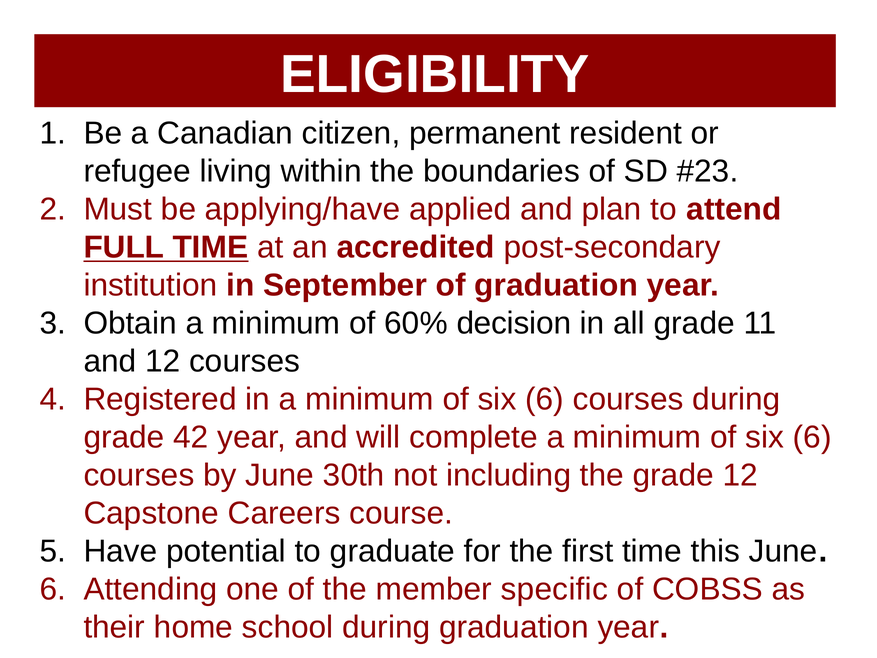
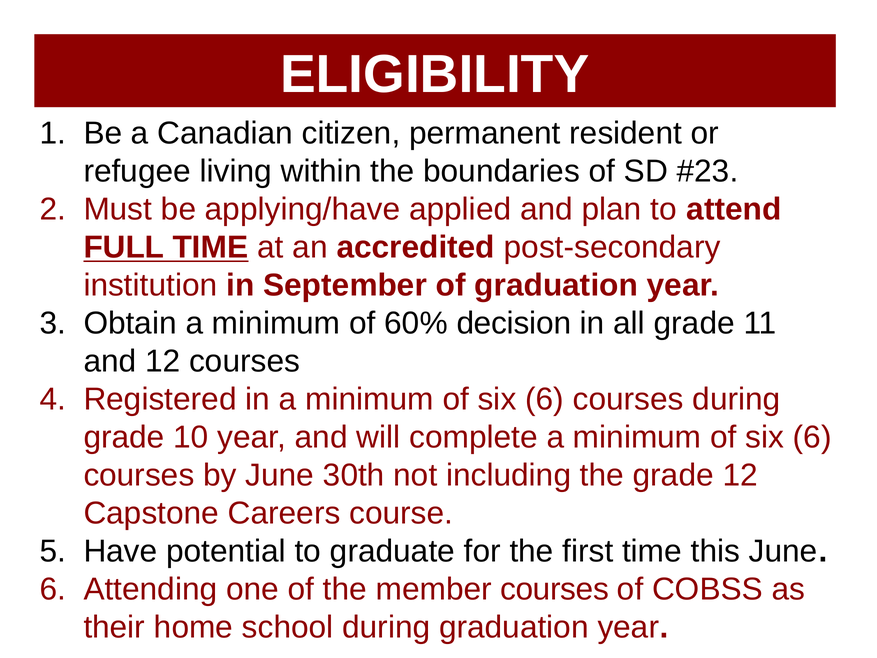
42: 42 -> 10 (191, 437)
member specific: specific -> courses (555, 589)
